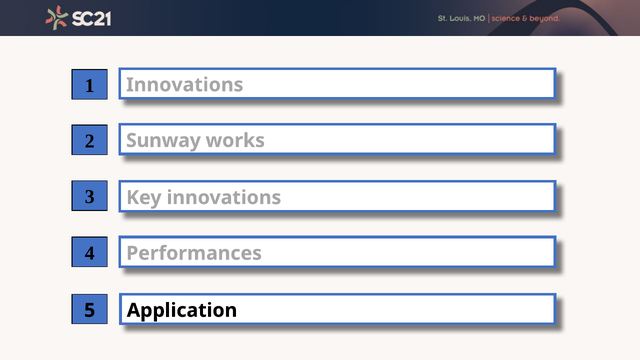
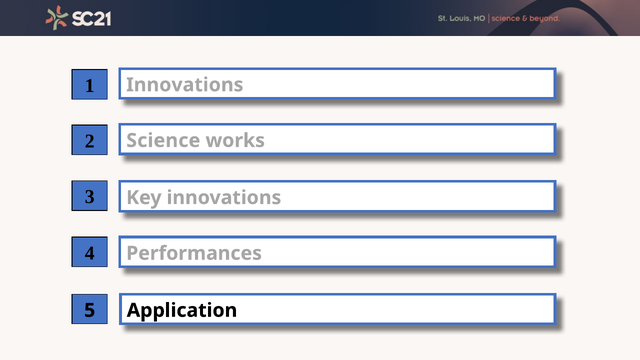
Sunway: Sunway -> Science (163, 141)
